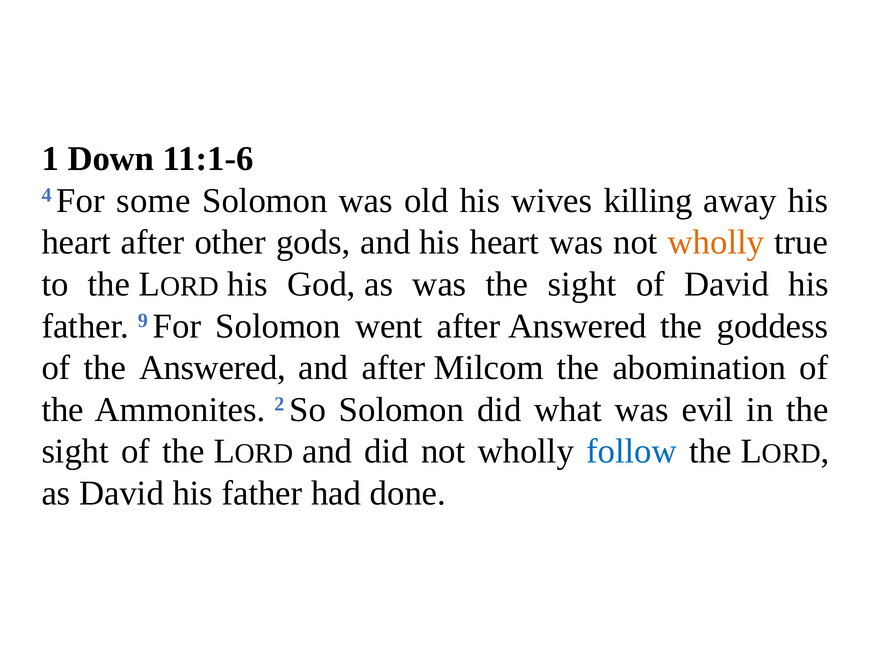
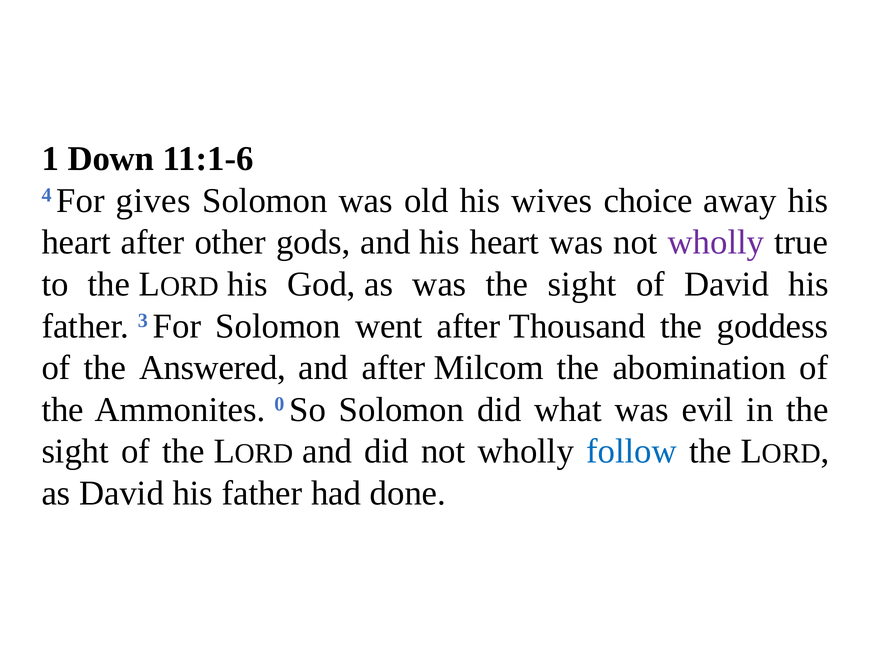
some: some -> gives (153, 201)
killing: killing -> choice (648, 201)
wholly colour: orange -> purple (716, 242)
9: 9 -> 3 (143, 320)
after Answered: Answered -> Thousand (577, 326)
2: 2 -> 0 (279, 404)
